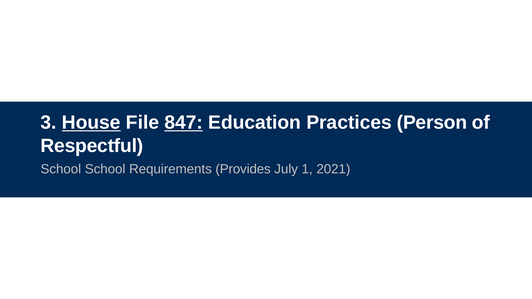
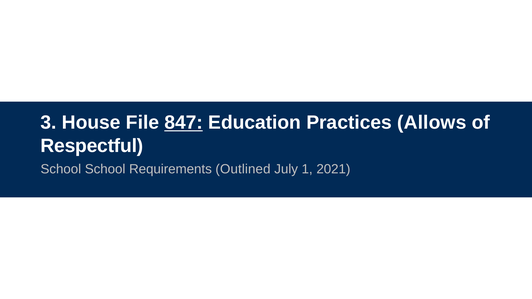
House underline: present -> none (91, 123)
Person: Person -> Allows (432, 123)
Provides: Provides -> Outlined (243, 169)
